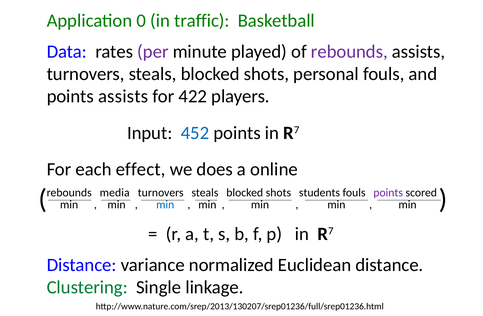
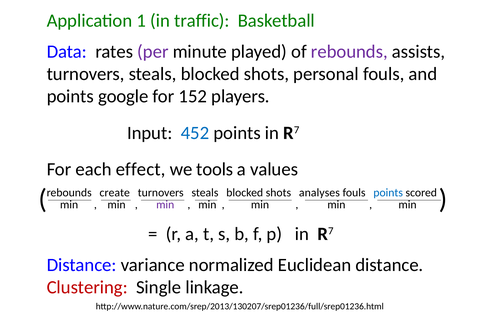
0: 0 -> 1 (141, 21)
points assists: assists -> google (123, 96)
422: 422 -> 152 (193, 96)
does: does -> tools (215, 169)
online: online -> values (274, 169)
min colour: blue -> purple (165, 205)
media: media -> create (115, 193)
students: students -> analyses (319, 193)
points colour: purple -> blue (388, 193)
Clustering colour: green -> red (87, 287)
